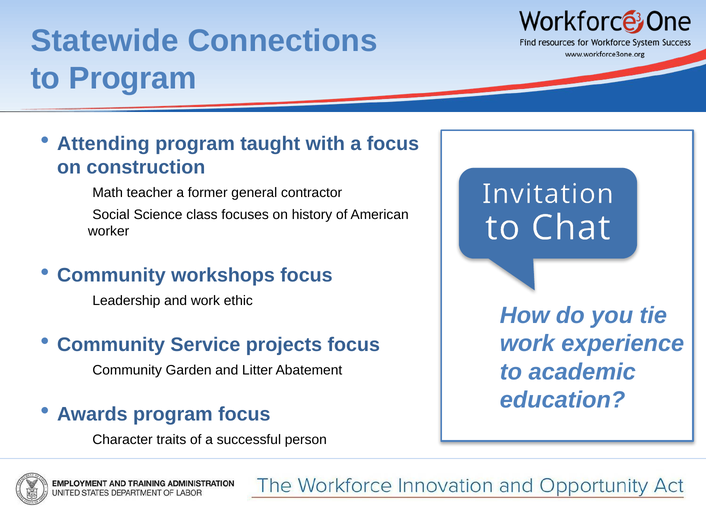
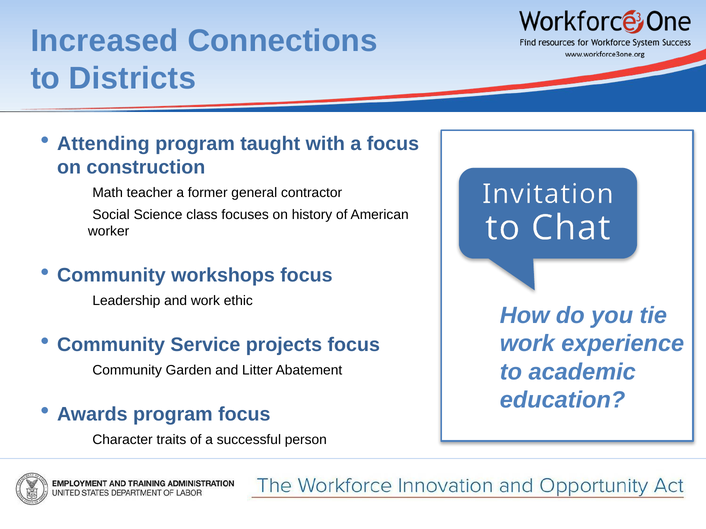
Statewide: Statewide -> Increased (105, 41)
to Program: Program -> Districts (133, 79)
